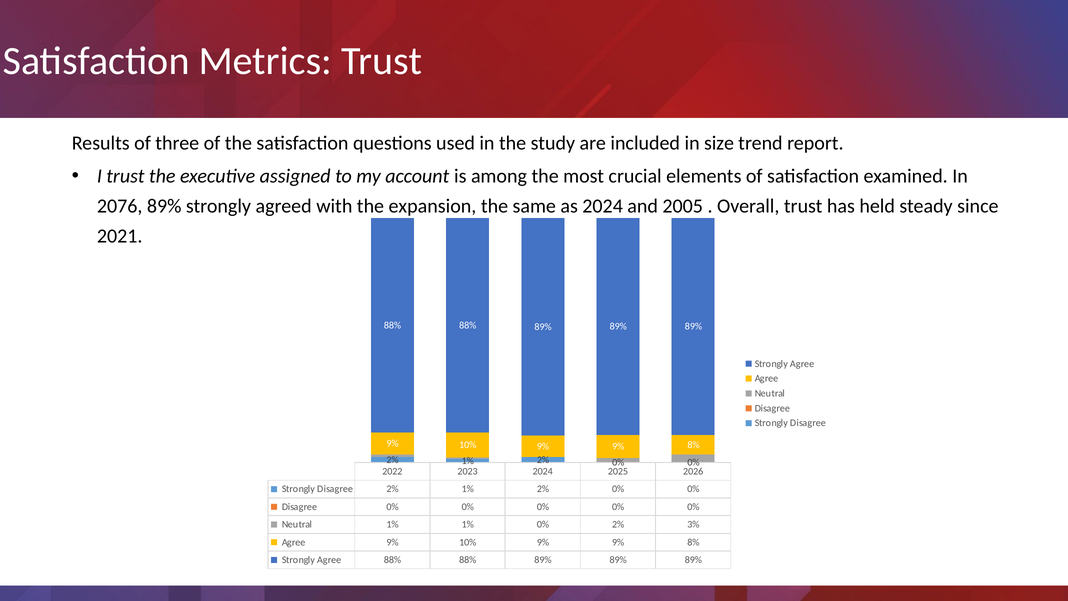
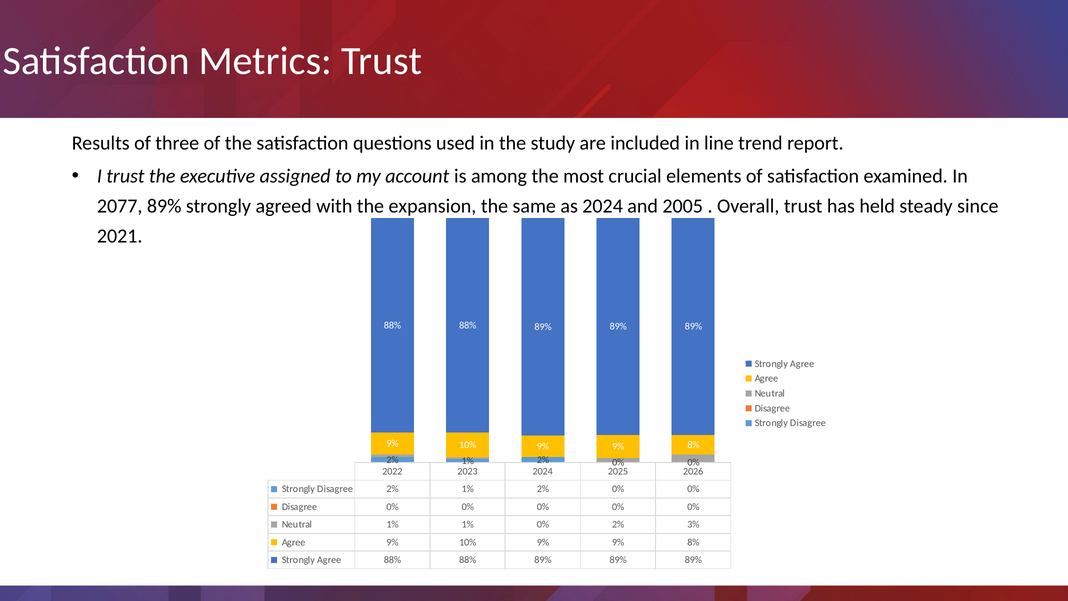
size: size -> line (719, 143)
2076: 2076 -> 2077 (120, 206)
